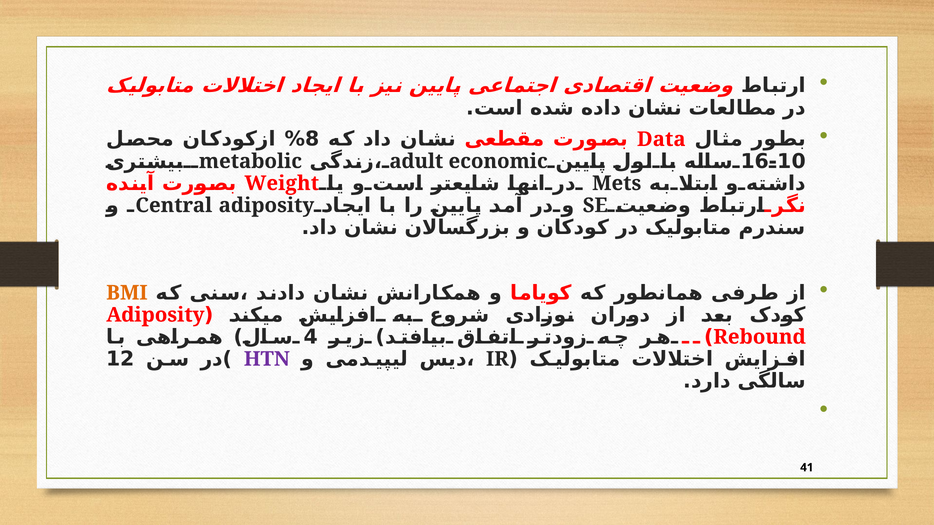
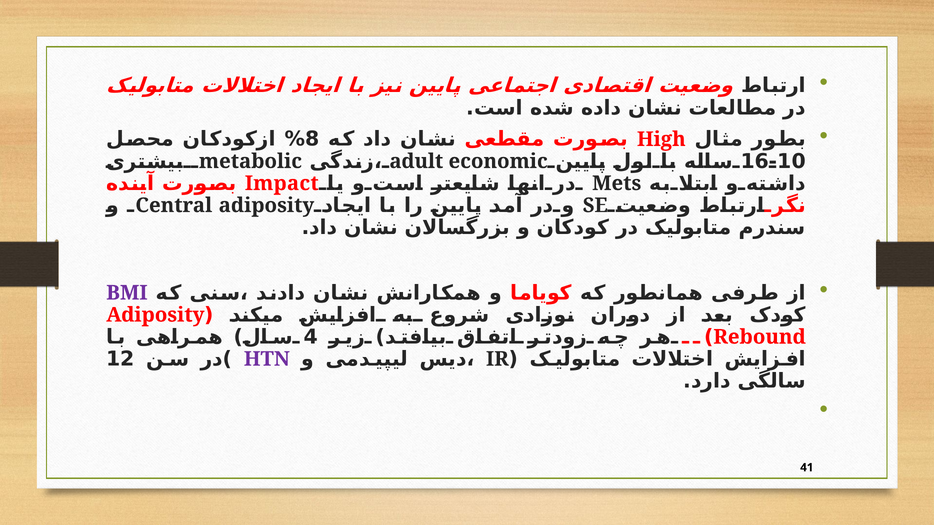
Data: Data -> High (661, 139)
Weight: Weight -> Impact (282, 183)
BMI colour: orange -> purple (127, 293)
